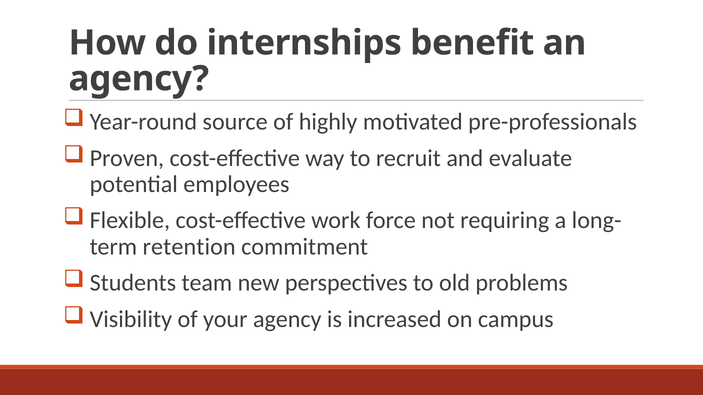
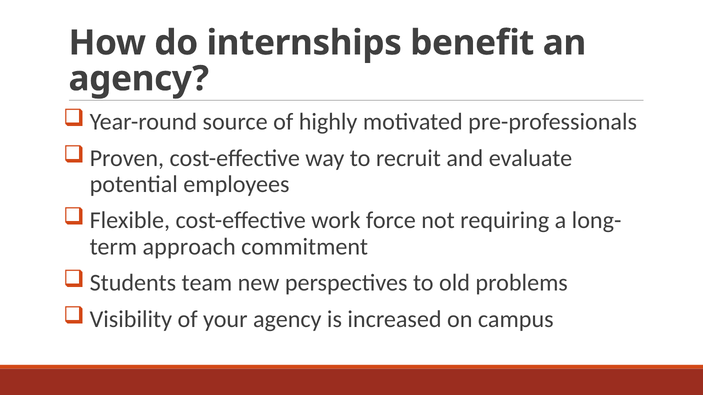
retention: retention -> approach (189, 247)
